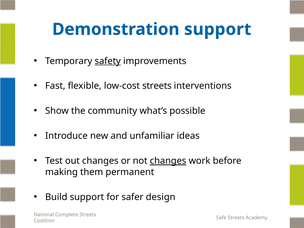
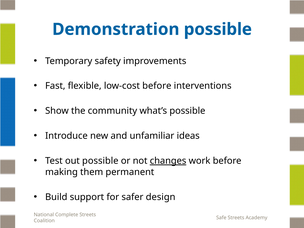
Demonstration support: support -> possible (218, 29)
safety underline: present -> none (108, 61)
low-cost streets: streets -> before (157, 86)
out changes: changes -> possible (100, 161)
